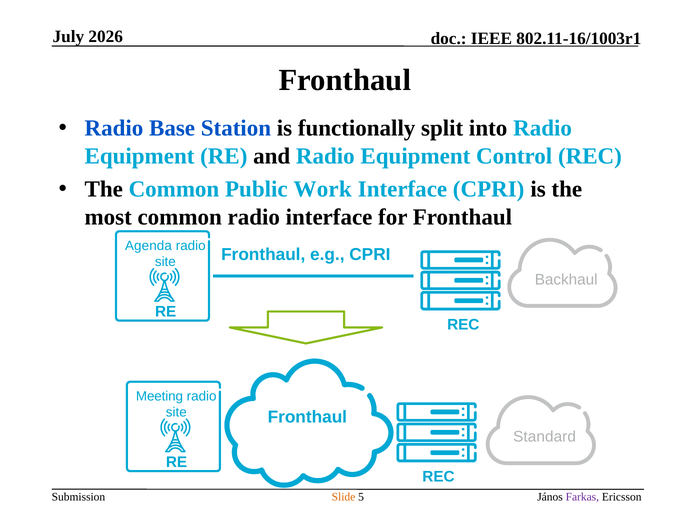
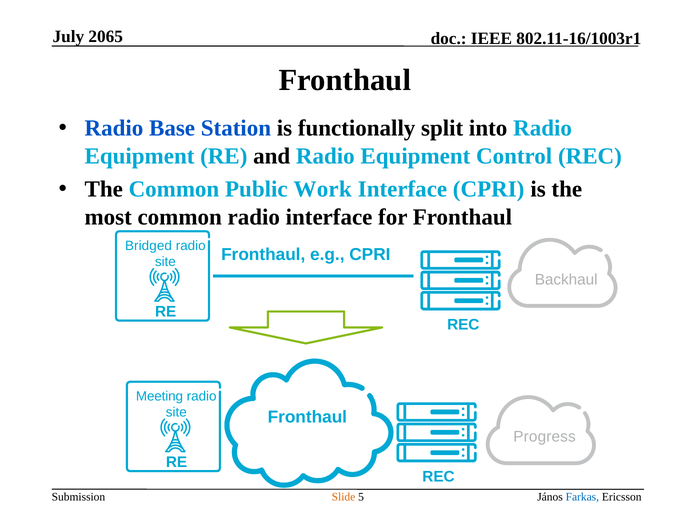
2026: 2026 -> 2065 (106, 37)
Agenda: Agenda -> Bridged (148, 245)
Standard: Standard -> Progress (545, 436)
Farkas colour: purple -> blue (582, 496)
